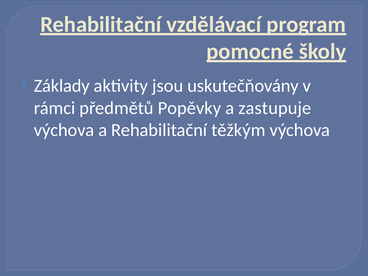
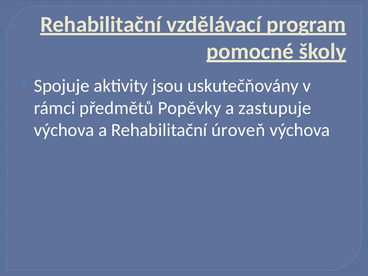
Základy: Základy -> Spojuje (62, 86)
těžkým: těžkým -> úroveň (238, 130)
